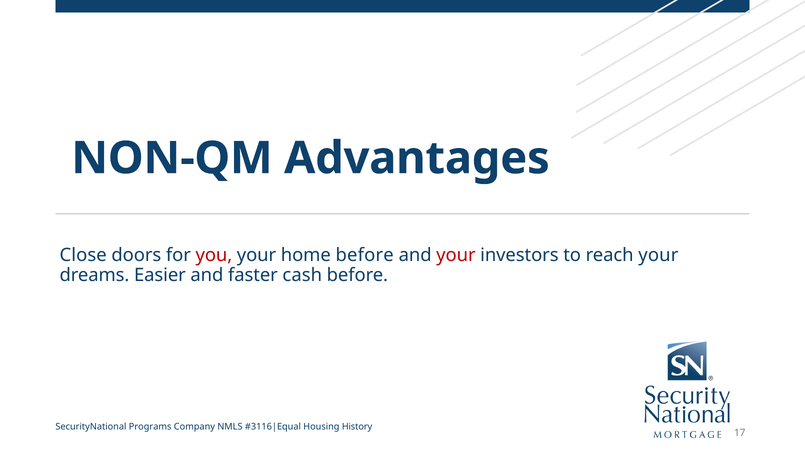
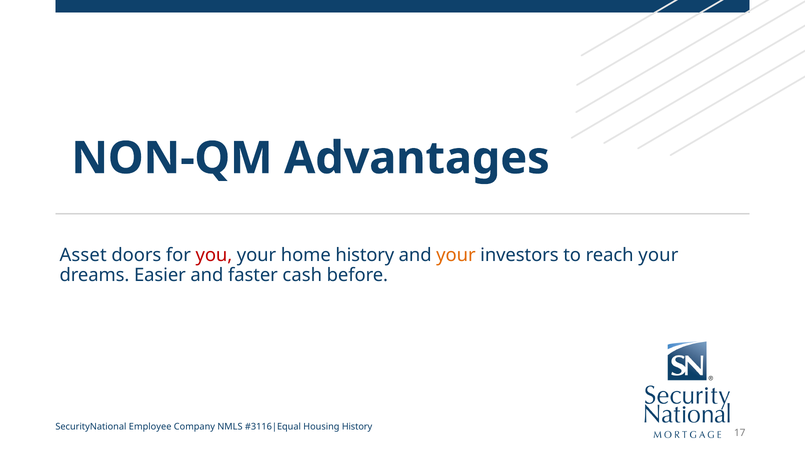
Close: Close -> Asset (83, 255)
home before: before -> history (365, 255)
your colour: red -> orange (456, 255)
Programs: Programs -> Employee (150, 427)
